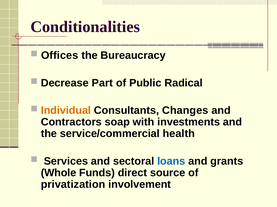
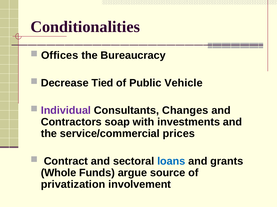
Part: Part -> Tied (102, 83)
Radical: Radical -> Vehicle (184, 83)
Individual colour: orange -> purple (66, 111)
health: health -> prices (179, 134)
Services: Services -> Contract (66, 162)
direct: direct -> argue (132, 173)
